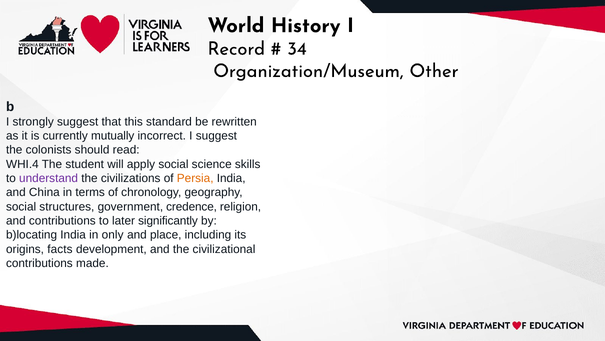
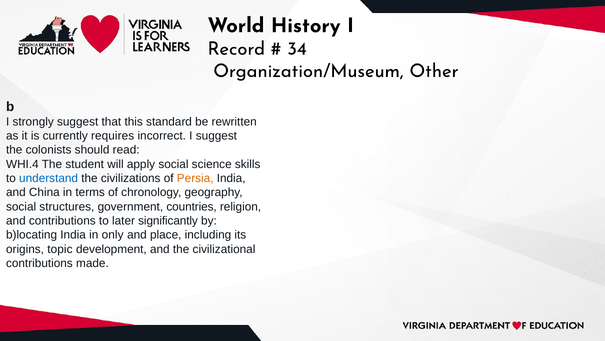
mutually: mutually -> requires (113, 136)
understand colour: purple -> blue (49, 178)
credence: credence -> countries (192, 206)
facts: facts -> topic (60, 249)
